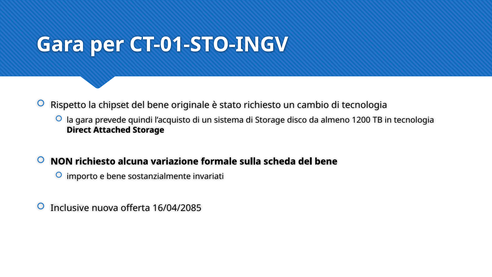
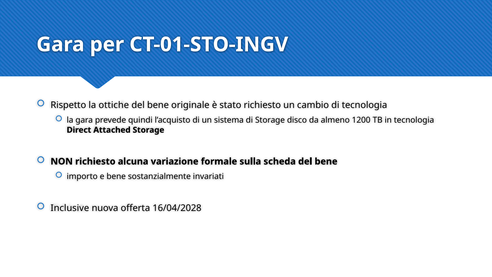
chipset: chipset -> ottiche (114, 105)
16/04/2085: 16/04/2085 -> 16/04/2028 (177, 208)
